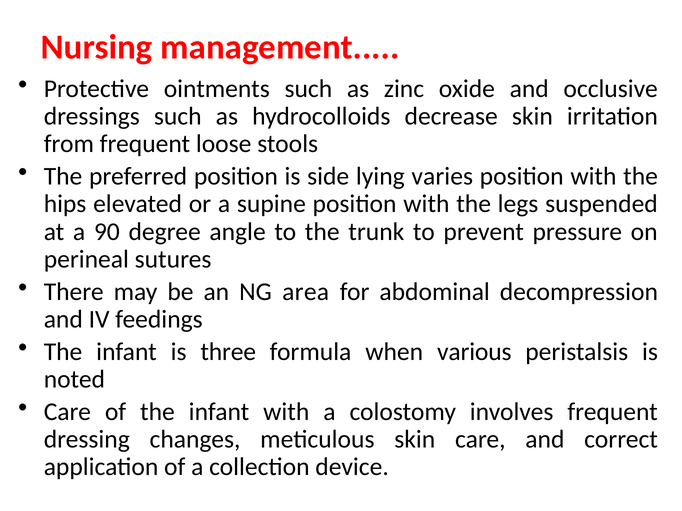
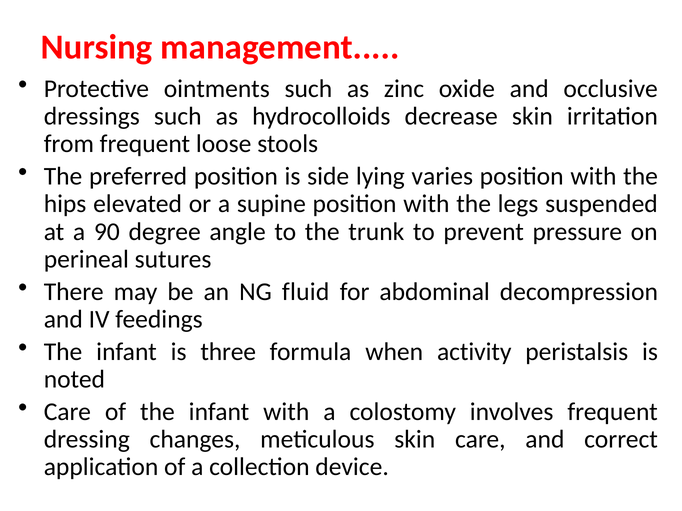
area: area -> fluid (306, 292)
various: various -> activity (474, 352)
